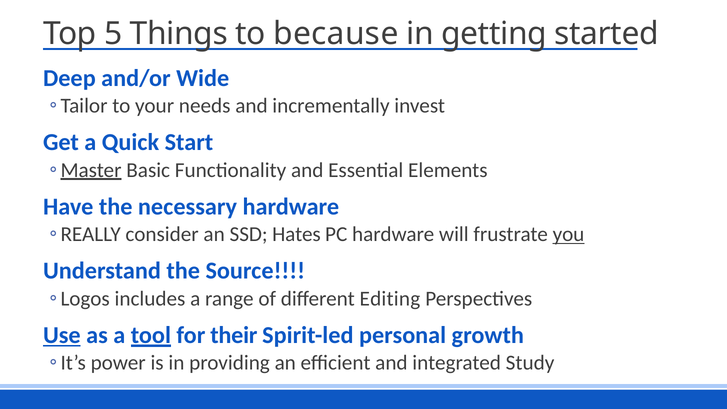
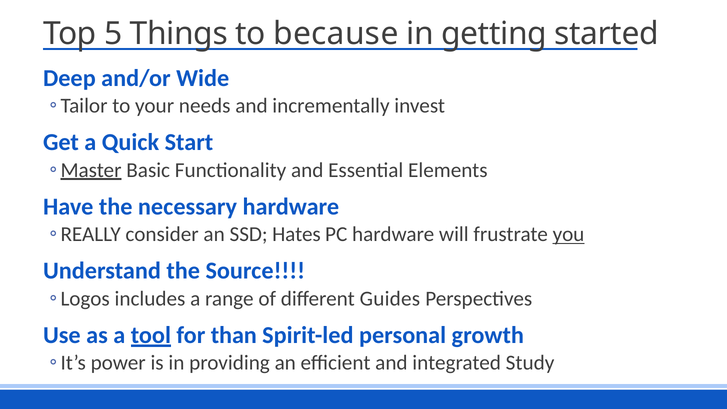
Editing: Editing -> Guides (390, 299)
Use underline: present -> none (62, 335)
their: their -> than (234, 335)
